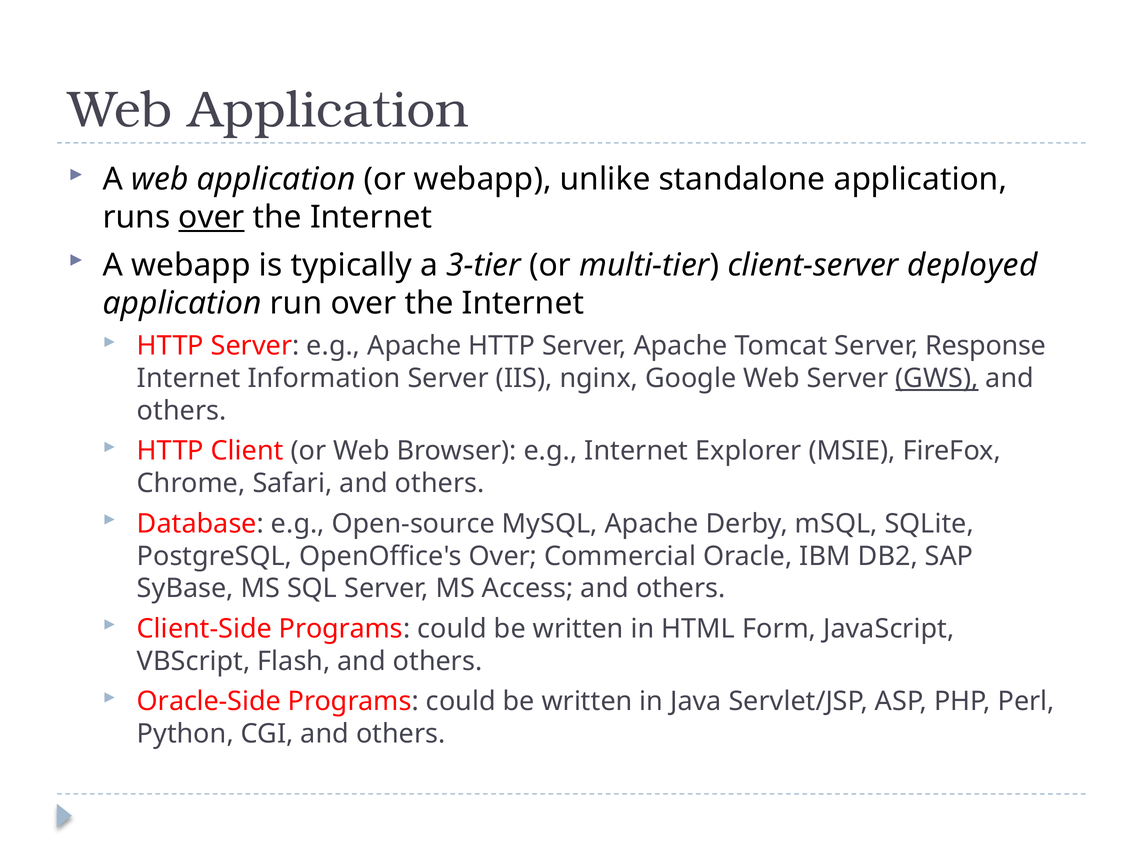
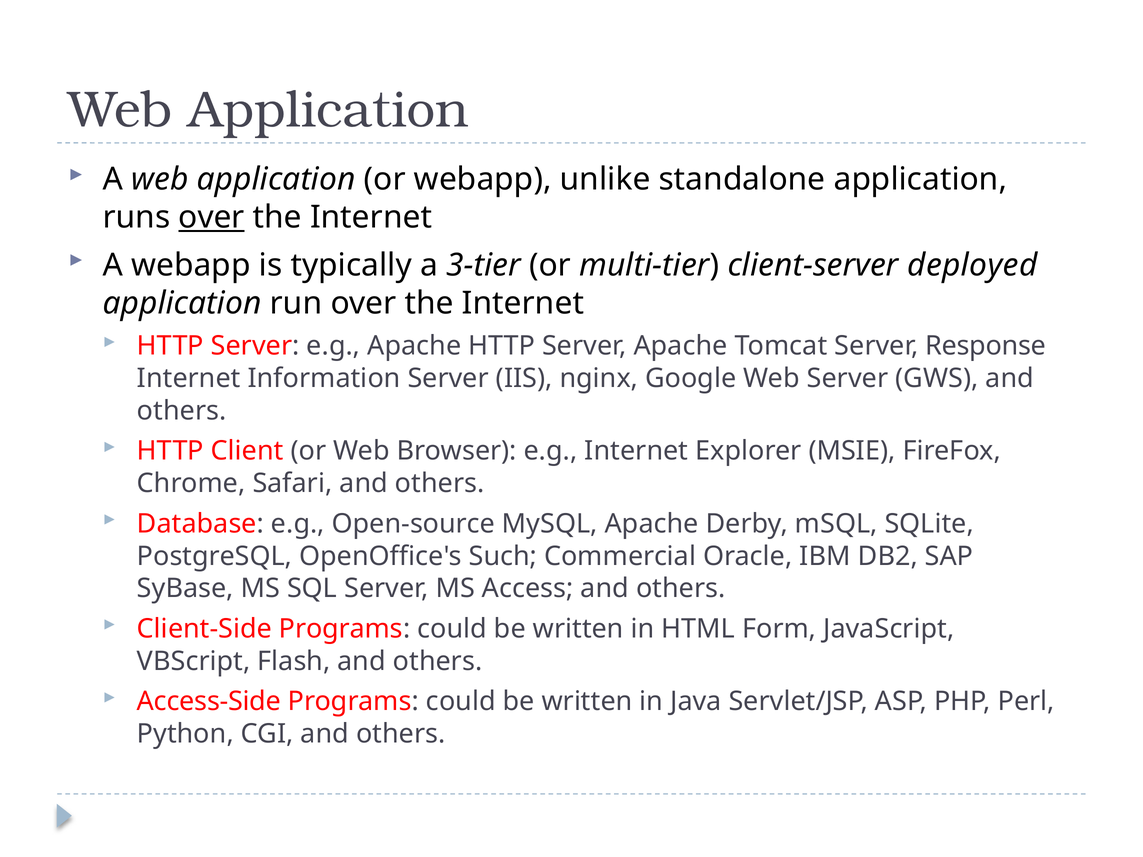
GWS underline: present -> none (937, 378)
OpenOffice's Over: Over -> Such (503, 556)
Oracle-Side: Oracle-Side -> Access-Side (209, 702)
